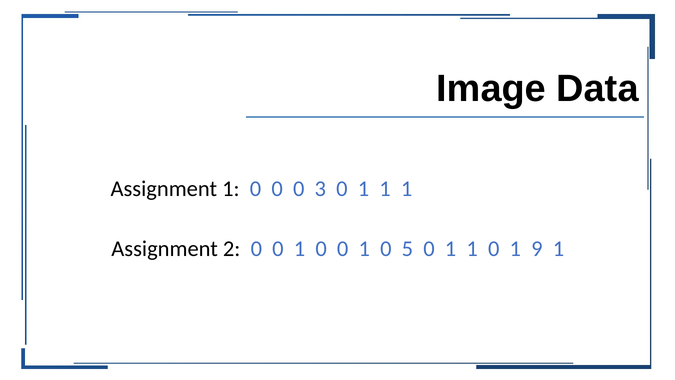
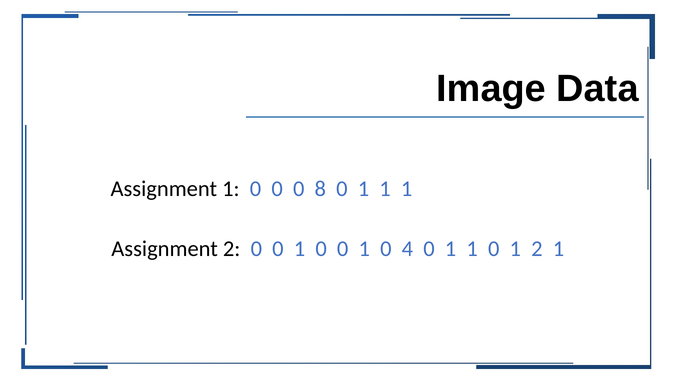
3: 3 -> 8 (320, 189)
5: 5 -> 4 (407, 249)
1 9: 9 -> 2 (537, 249)
